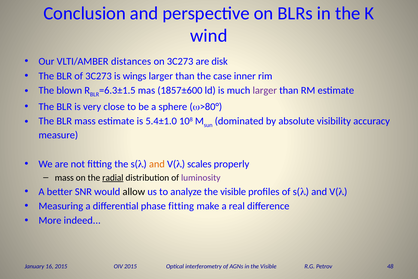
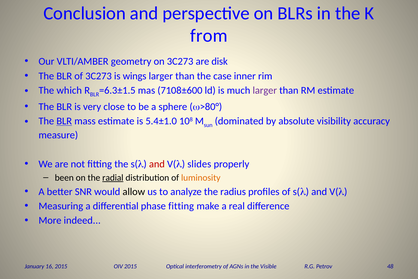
wind: wind -> from (209, 36)
distances: distances -> geometry (131, 61)
blown: blown -> which (69, 90)
1857±600: 1857±600 -> 7108±600 (180, 90)
BLR underline: none -> present (64, 121)
and colour: orange -> red (157, 164)
scales: scales -> slides (199, 164)
mass: mass -> been (64, 177)
luminosity colour: purple -> orange (201, 177)
analyze the visible: visible -> radius (233, 191)
